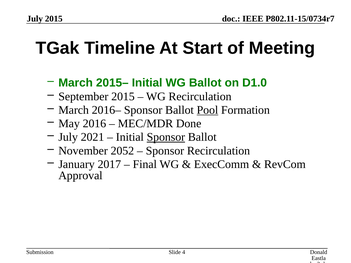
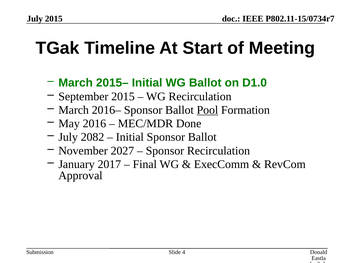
2021: 2021 -> 2082 (92, 137)
Sponsor underline: present -> none (166, 137)
2052: 2052 -> 2027 (122, 151)
